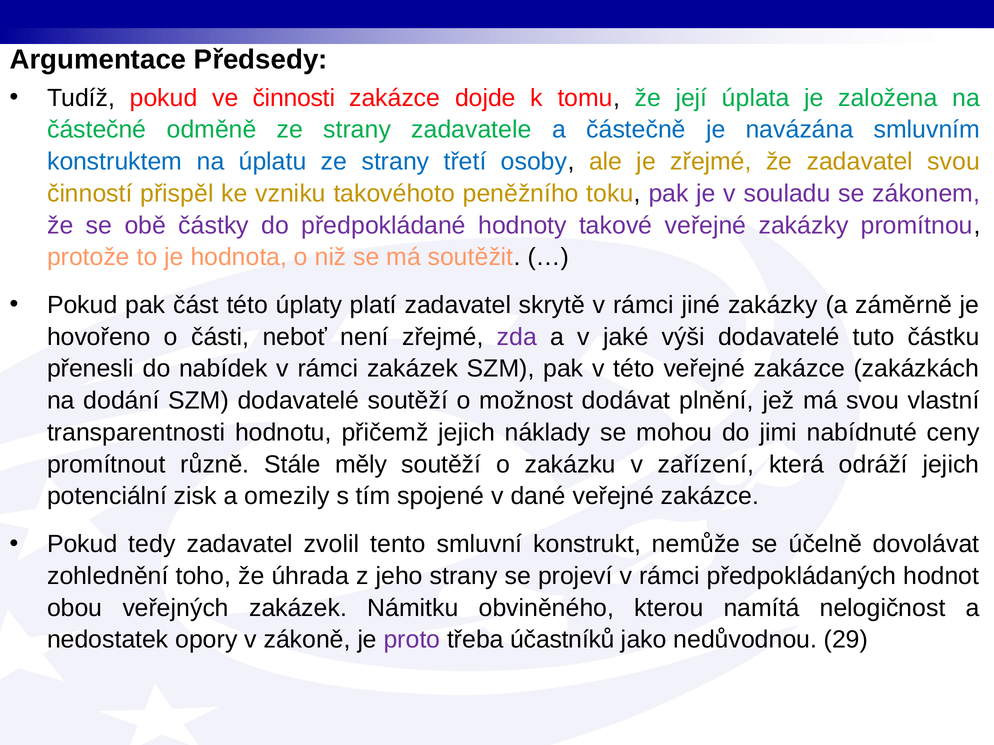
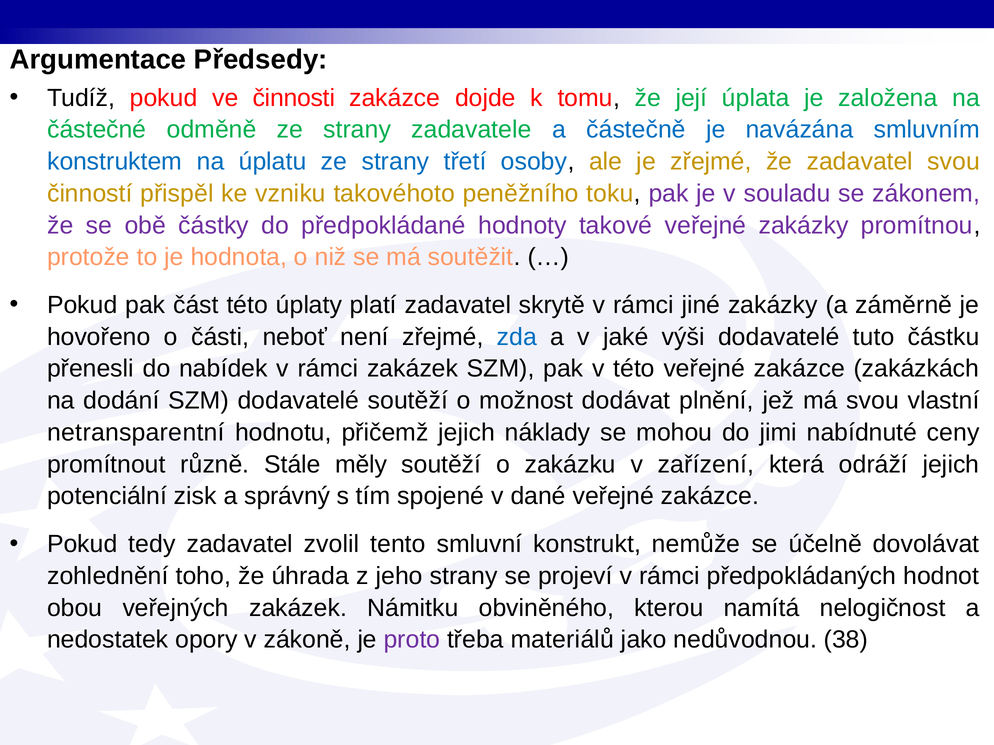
zda colour: purple -> blue (517, 337)
transparentnosti: transparentnosti -> netransparentní (136, 433)
omezily: omezily -> správný (287, 497)
účastníků: účastníků -> materiálů (562, 640)
29: 29 -> 38 (846, 640)
